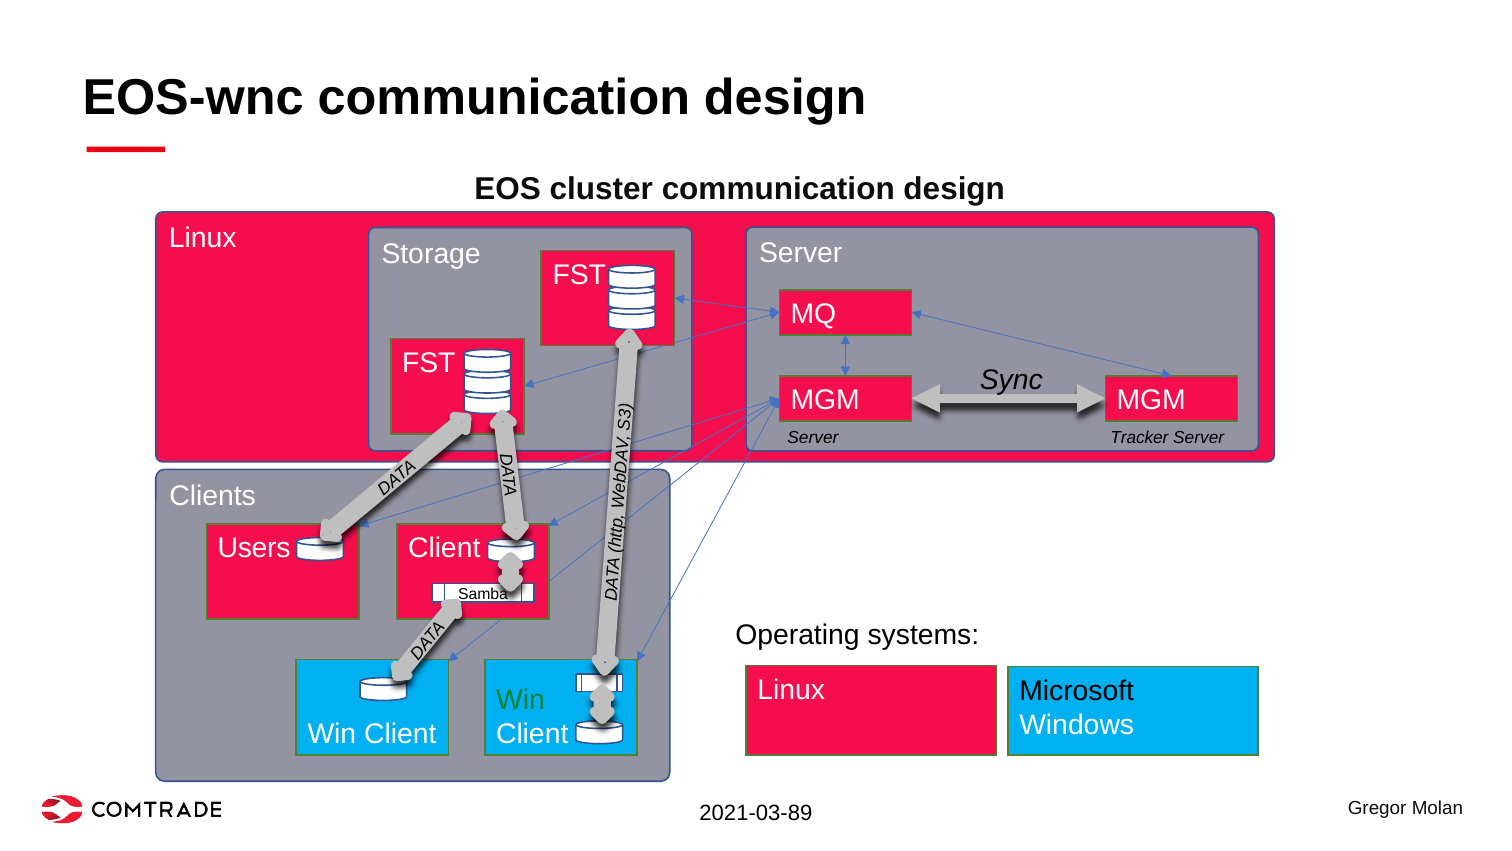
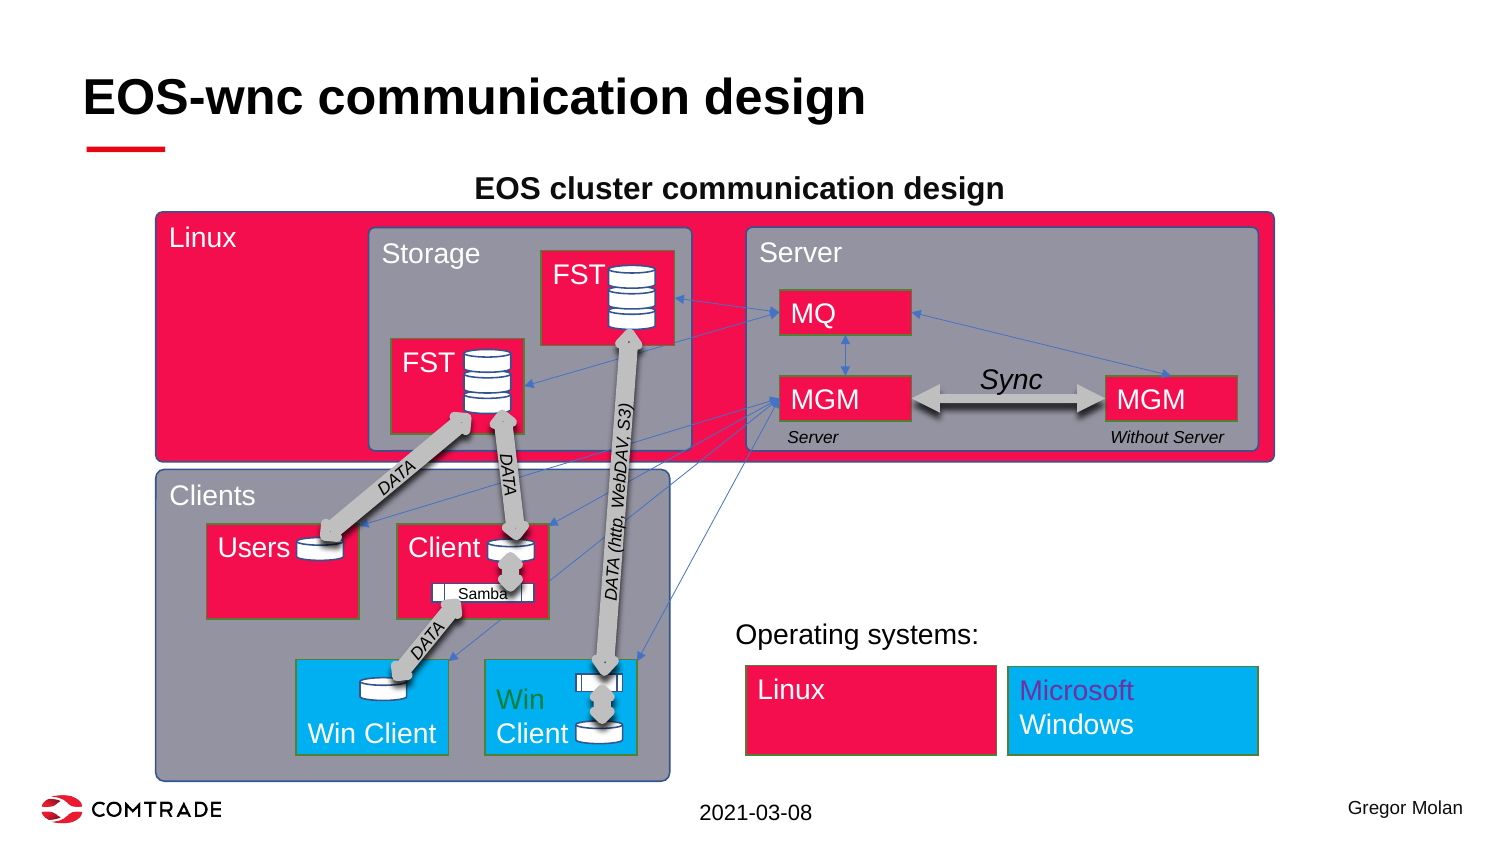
Tracker: Tracker -> Without (1139, 437)
Microsoft colour: black -> purple (1077, 691)
2021-03-89: 2021-03-89 -> 2021-03-08 (756, 812)
